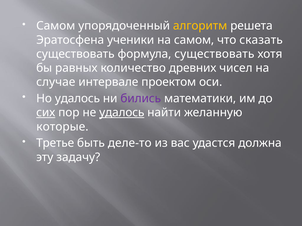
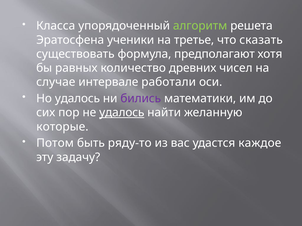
Самом: Самом -> Класса (56, 26)
алгоритм colour: yellow -> light green (200, 26)
на самом: самом -> третье (194, 40)
формула существовать: существовать -> предполагают (214, 54)
проектом: проектом -> работали (169, 82)
сих underline: present -> none (46, 113)
Третье: Третье -> Потом (55, 143)
деле-то: деле-то -> ряду-то (130, 143)
должна: должна -> каждое (260, 143)
